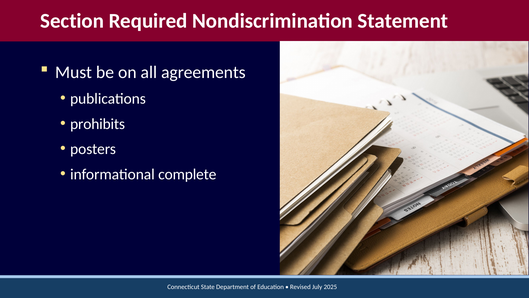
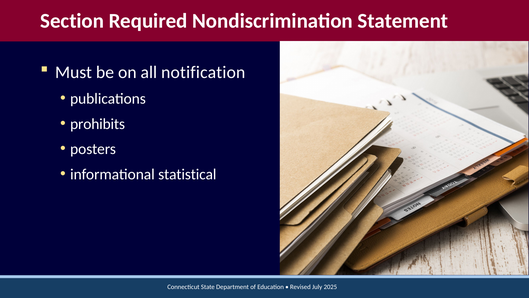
agreements: agreements -> notification (203, 72)
complete: complete -> statistical (187, 174)
